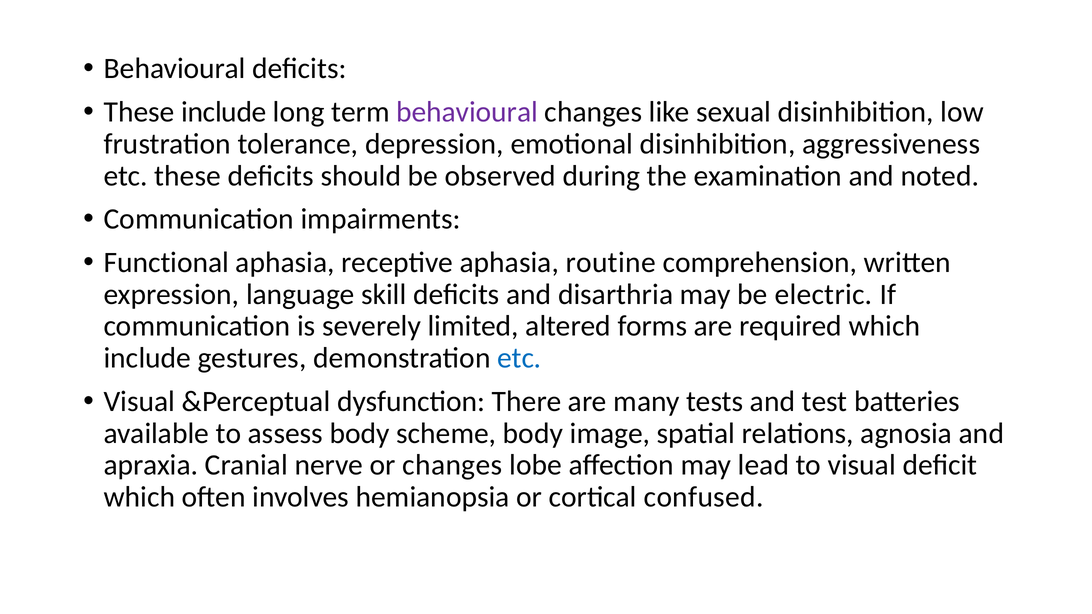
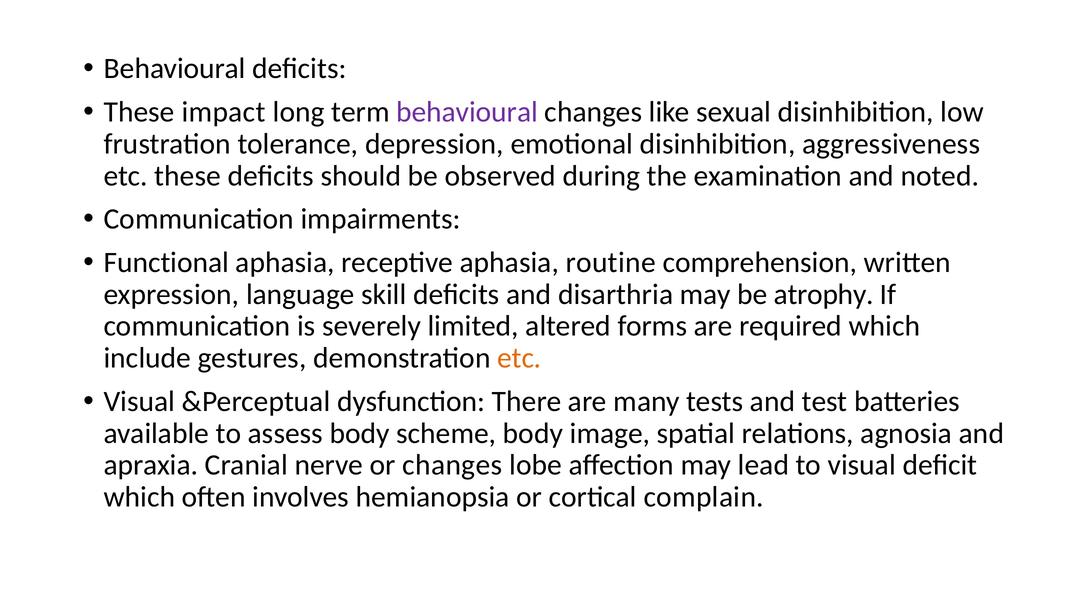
These include: include -> impact (224, 112)
electric: electric -> atrophy (824, 294)
etc colour: blue -> orange (519, 358)
confused: confused -> complain (704, 497)
